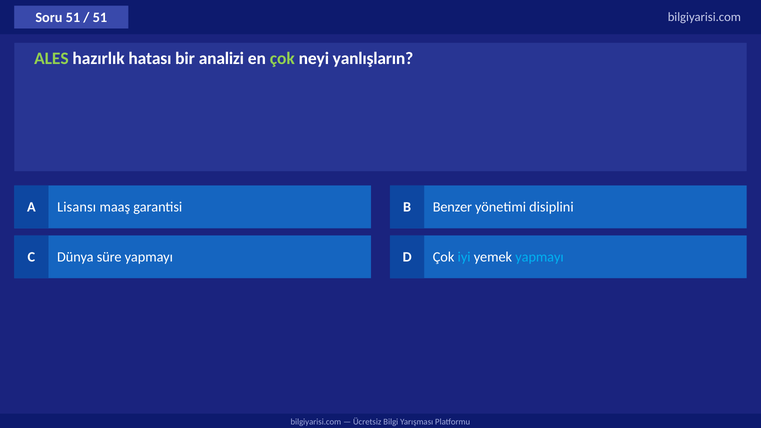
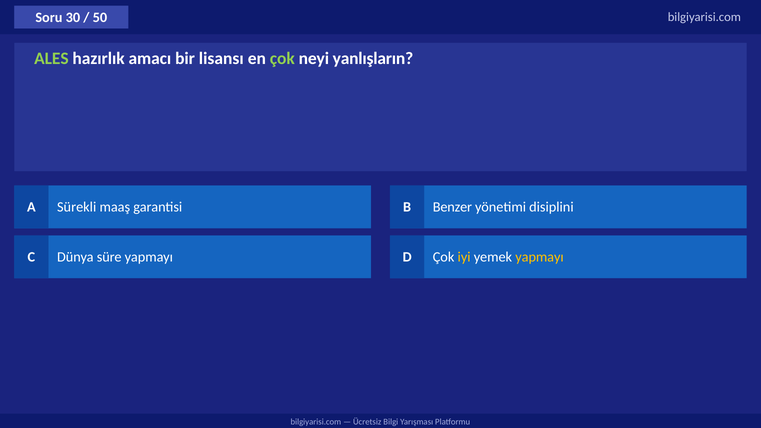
Soru 51: 51 -> 30 (73, 17)
51: 51 -> 50 (100, 17)
hatası: hatası -> amacı (150, 59)
analizi: analizi -> lisansı (221, 59)
Lisansı: Lisansı -> Sürekli (77, 207)
iyi colour: light blue -> yellow (464, 257)
yapmayı colour: light blue -> yellow (540, 257)
